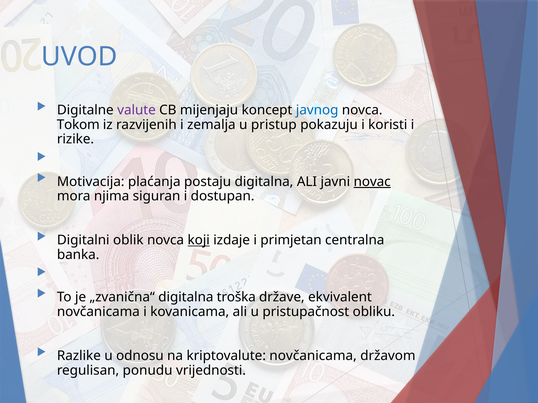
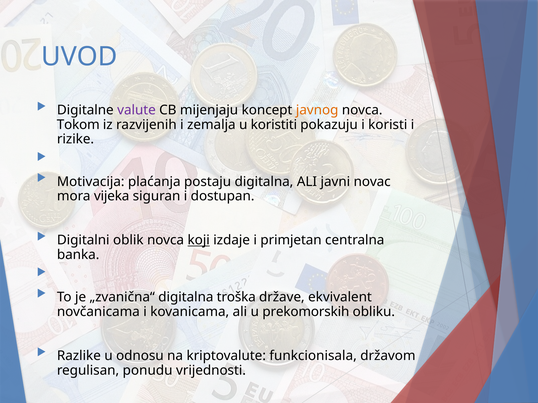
javnog colour: blue -> orange (317, 110)
pristup: pristup -> koristiti (274, 125)
novac underline: present -> none (372, 182)
njima: njima -> vijeka (112, 196)
pristupačnost: pristupačnost -> prekomorskih (306, 312)
kriptovalute novčanicama: novčanicama -> funkcionisala (313, 356)
